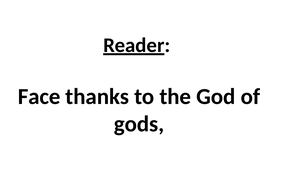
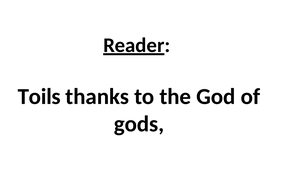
Face: Face -> Toils (39, 97)
